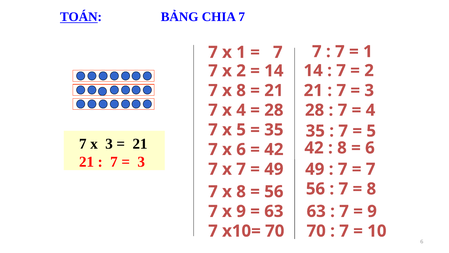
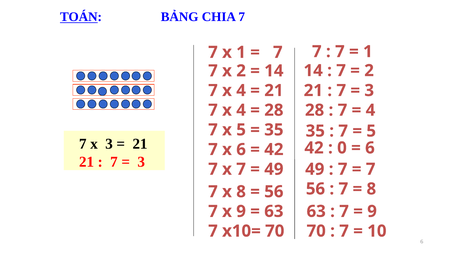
8: 8 -> 4 (241, 90)
8: 8 -> 0 (342, 148)
